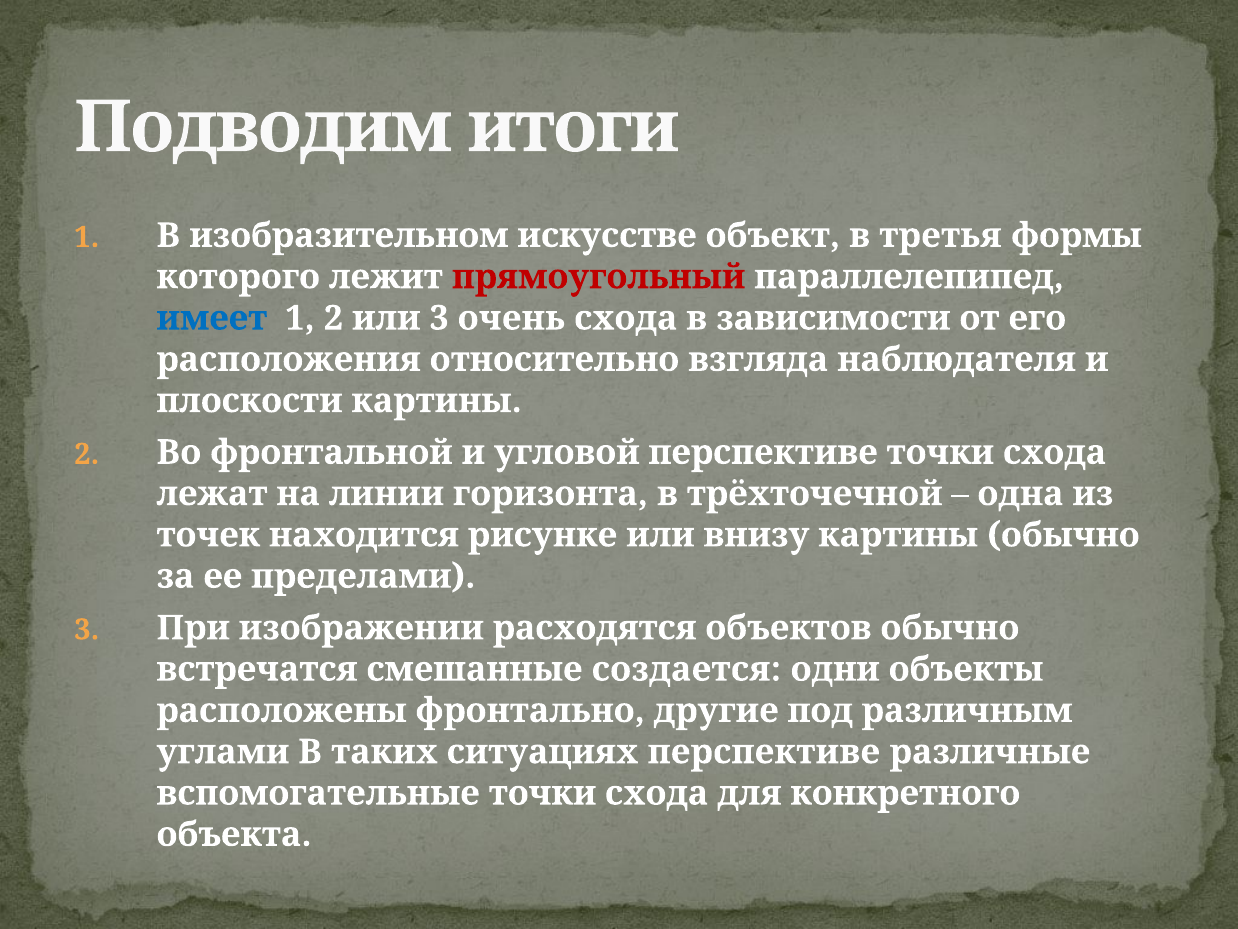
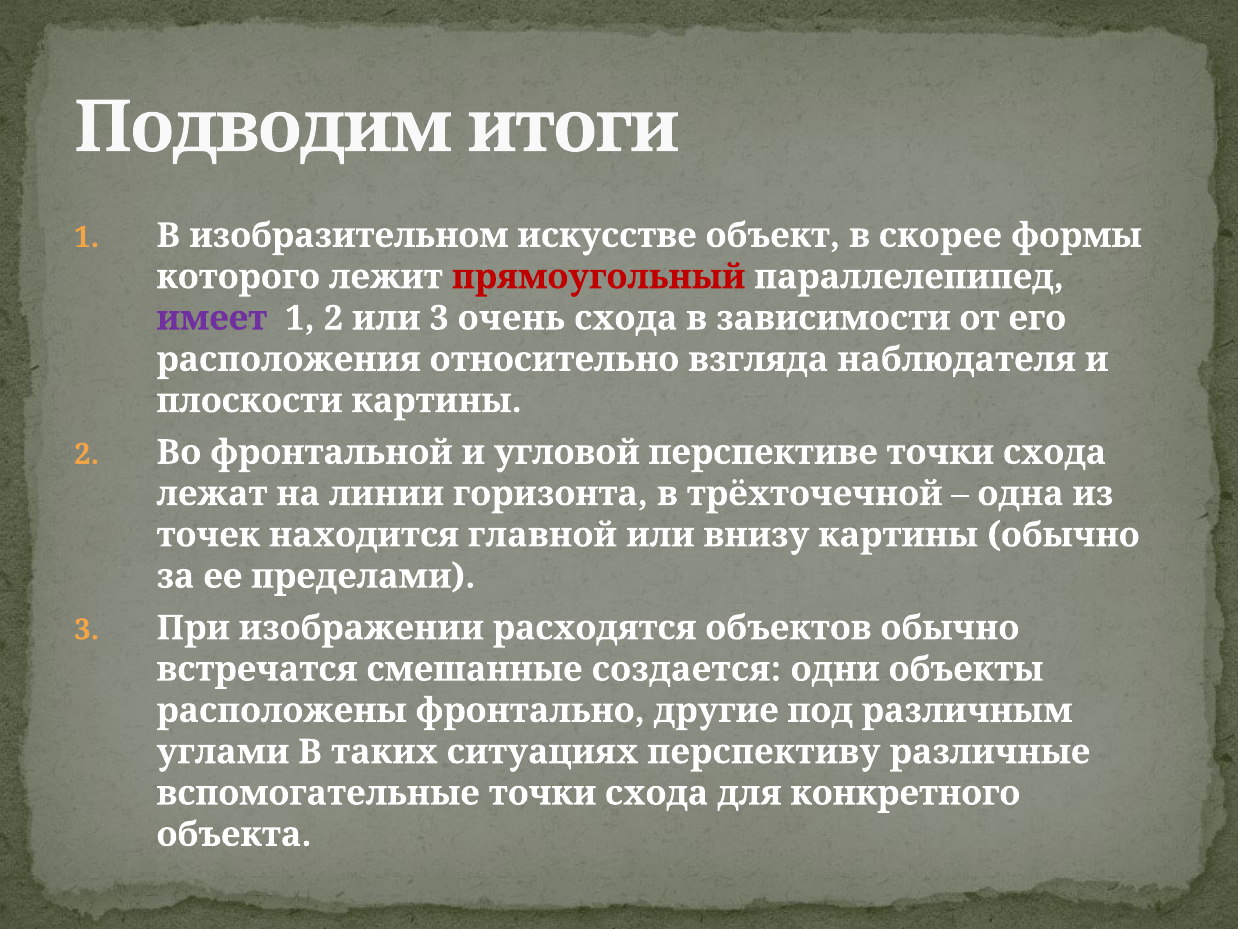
третья: третья -> скорее (940, 235)
имеет colour: blue -> purple (212, 318)
рисунке: рисунке -> главной (542, 535)
ситуациях перспективе: перспективе -> перспективу (764, 752)
